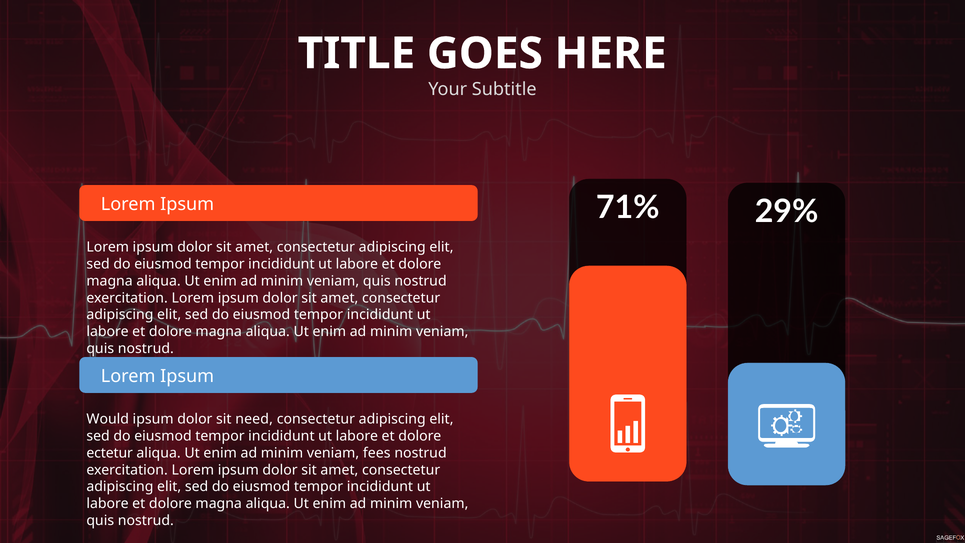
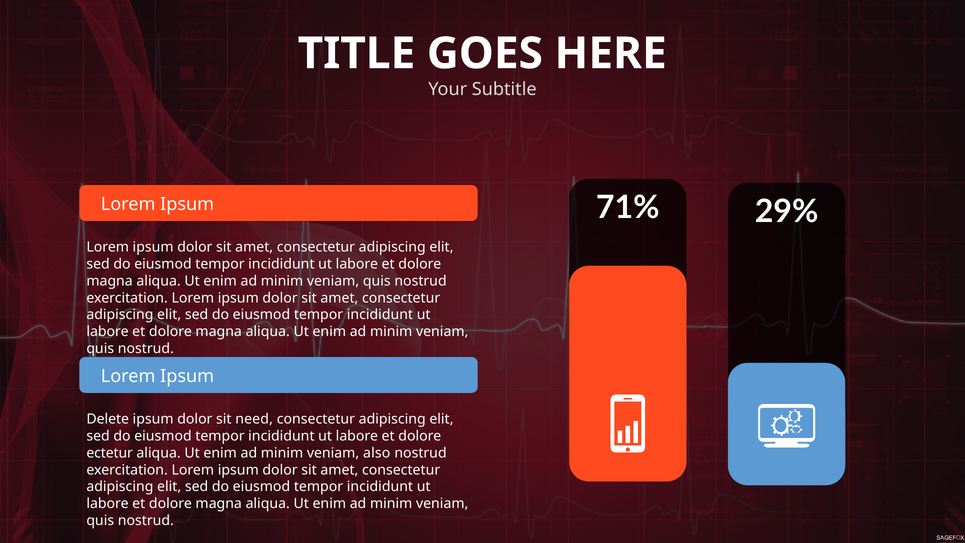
Would: Would -> Delete (108, 419)
fees: fees -> also (377, 453)
